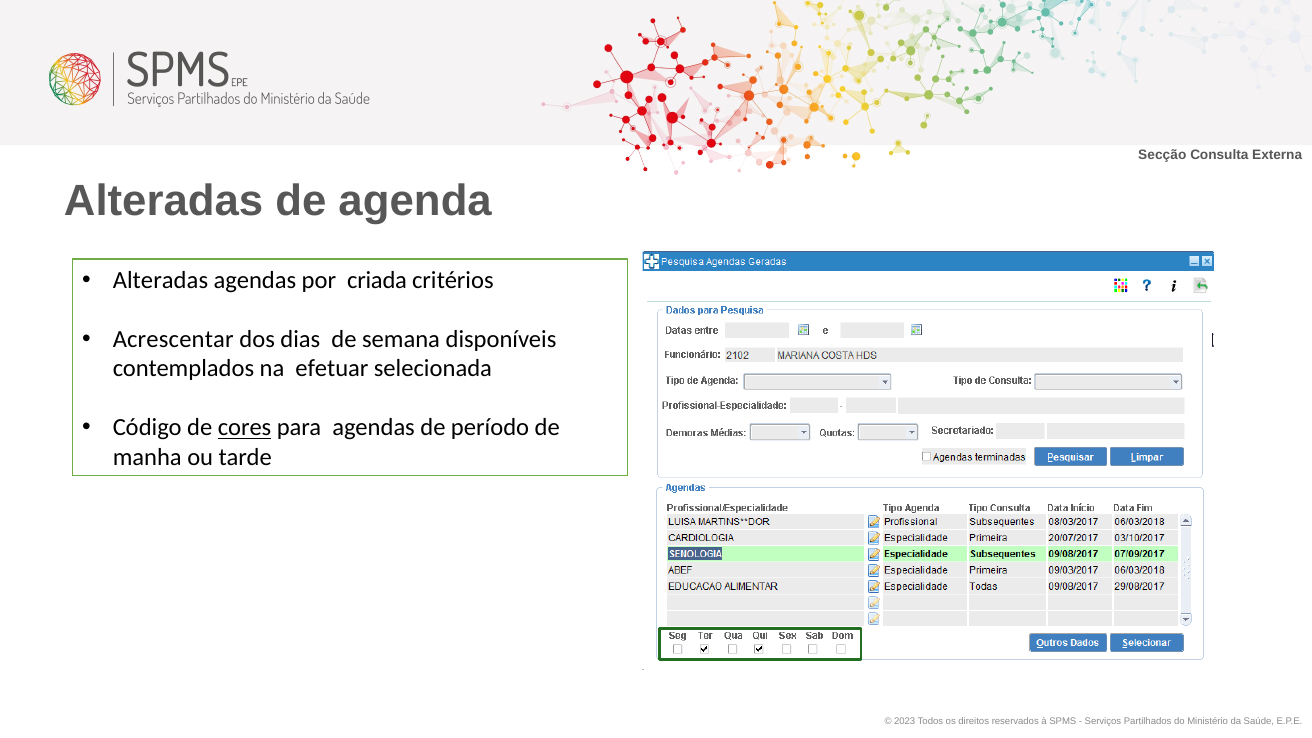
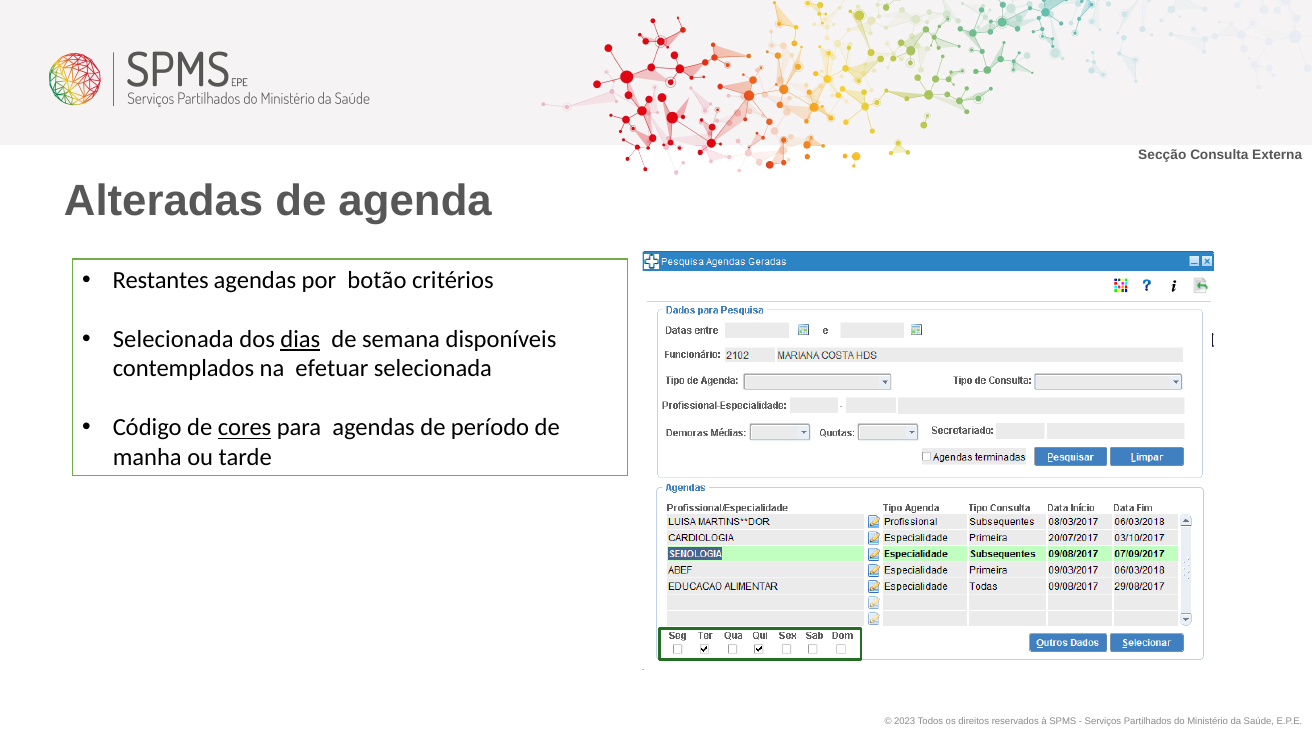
Alteradas: Alteradas -> Restantes (161, 280)
criada: criada -> botão (377, 280)
Acrescentar: Acrescentar -> Selecionada (173, 339)
dias underline: none -> present (300, 339)
